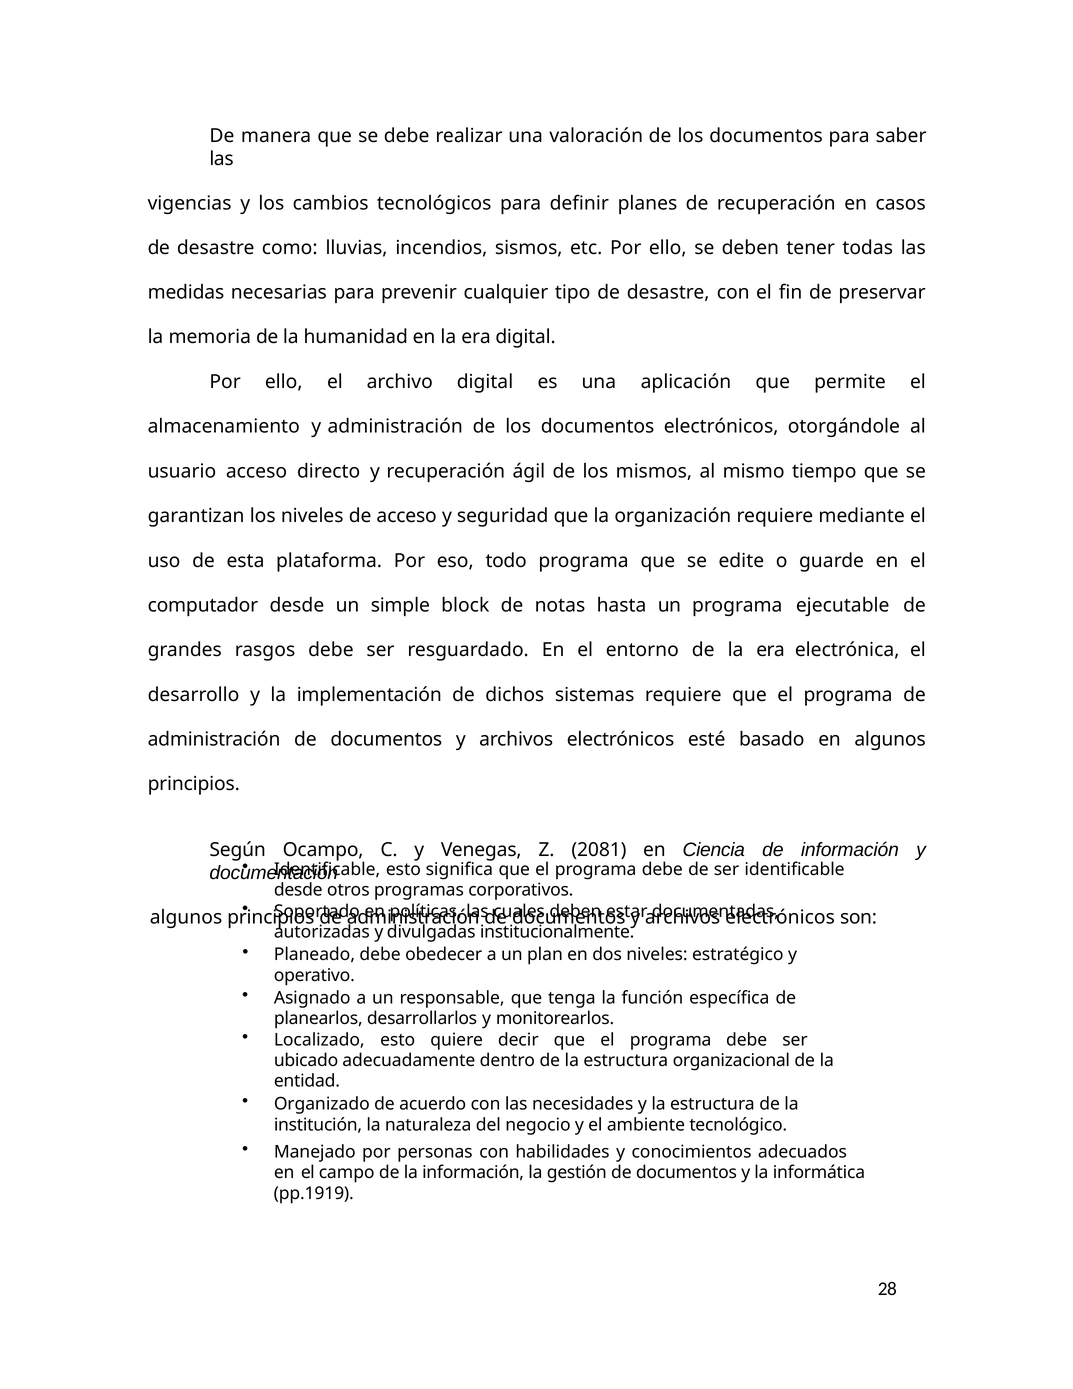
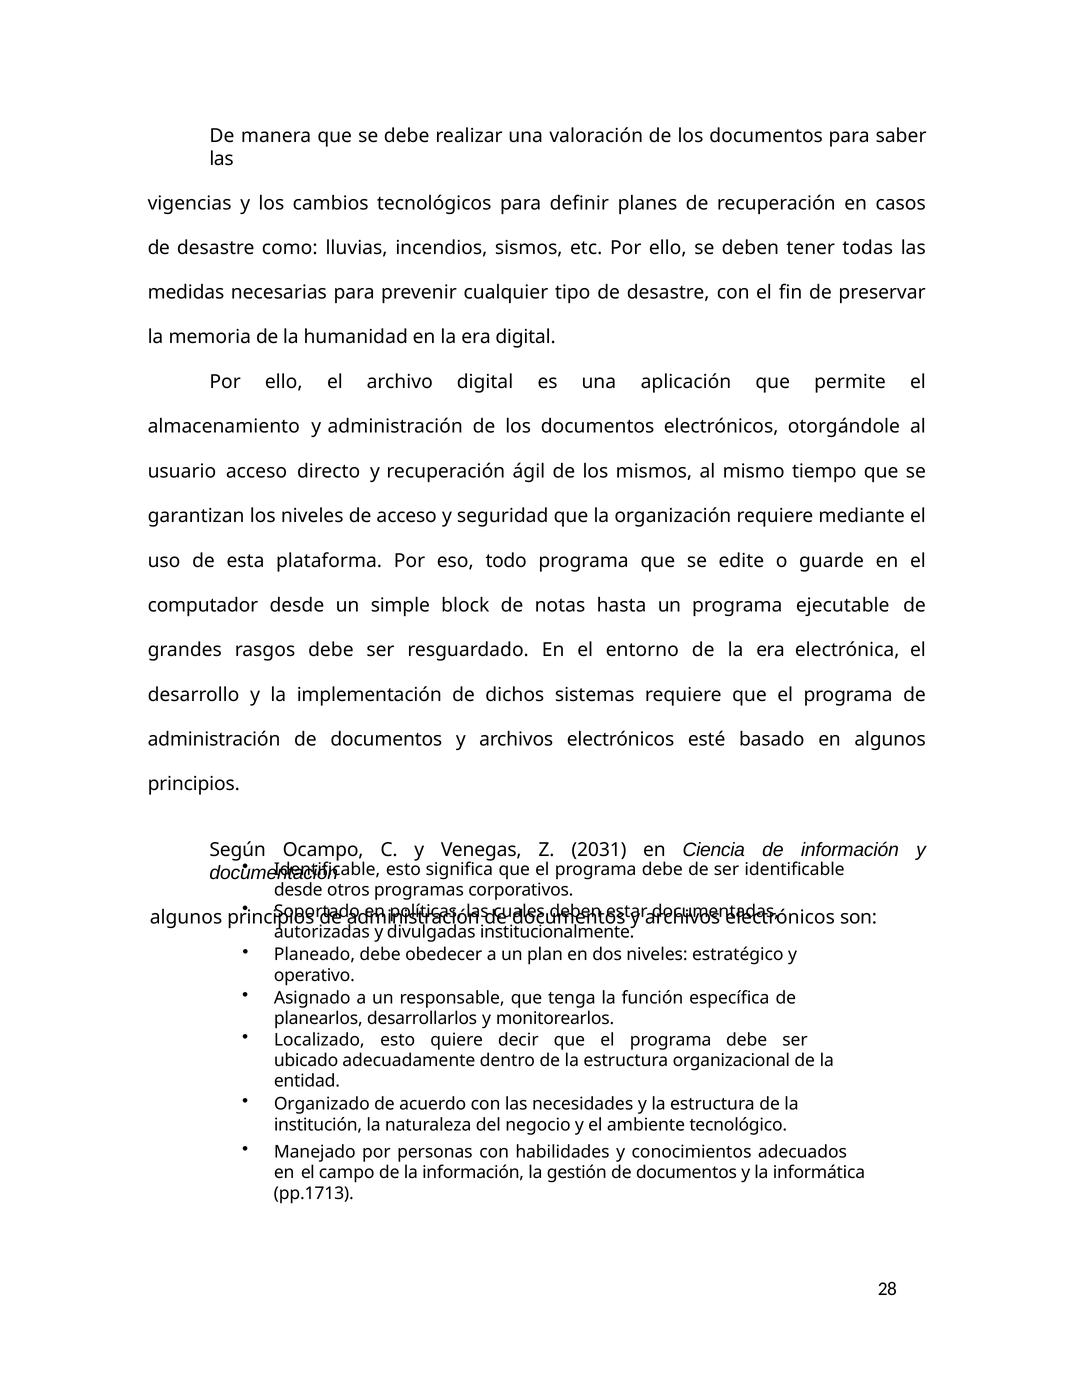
2081: 2081 -> 2031 (599, 850)
pp.1919: pp.1919 -> pp.1713 (314, 1193)
